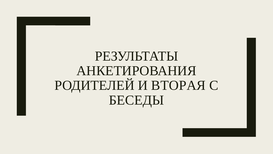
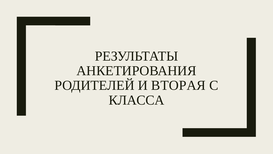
БЕСЕДЫ: БЕСЕДЫ -> КЛАССА (137, 100)
